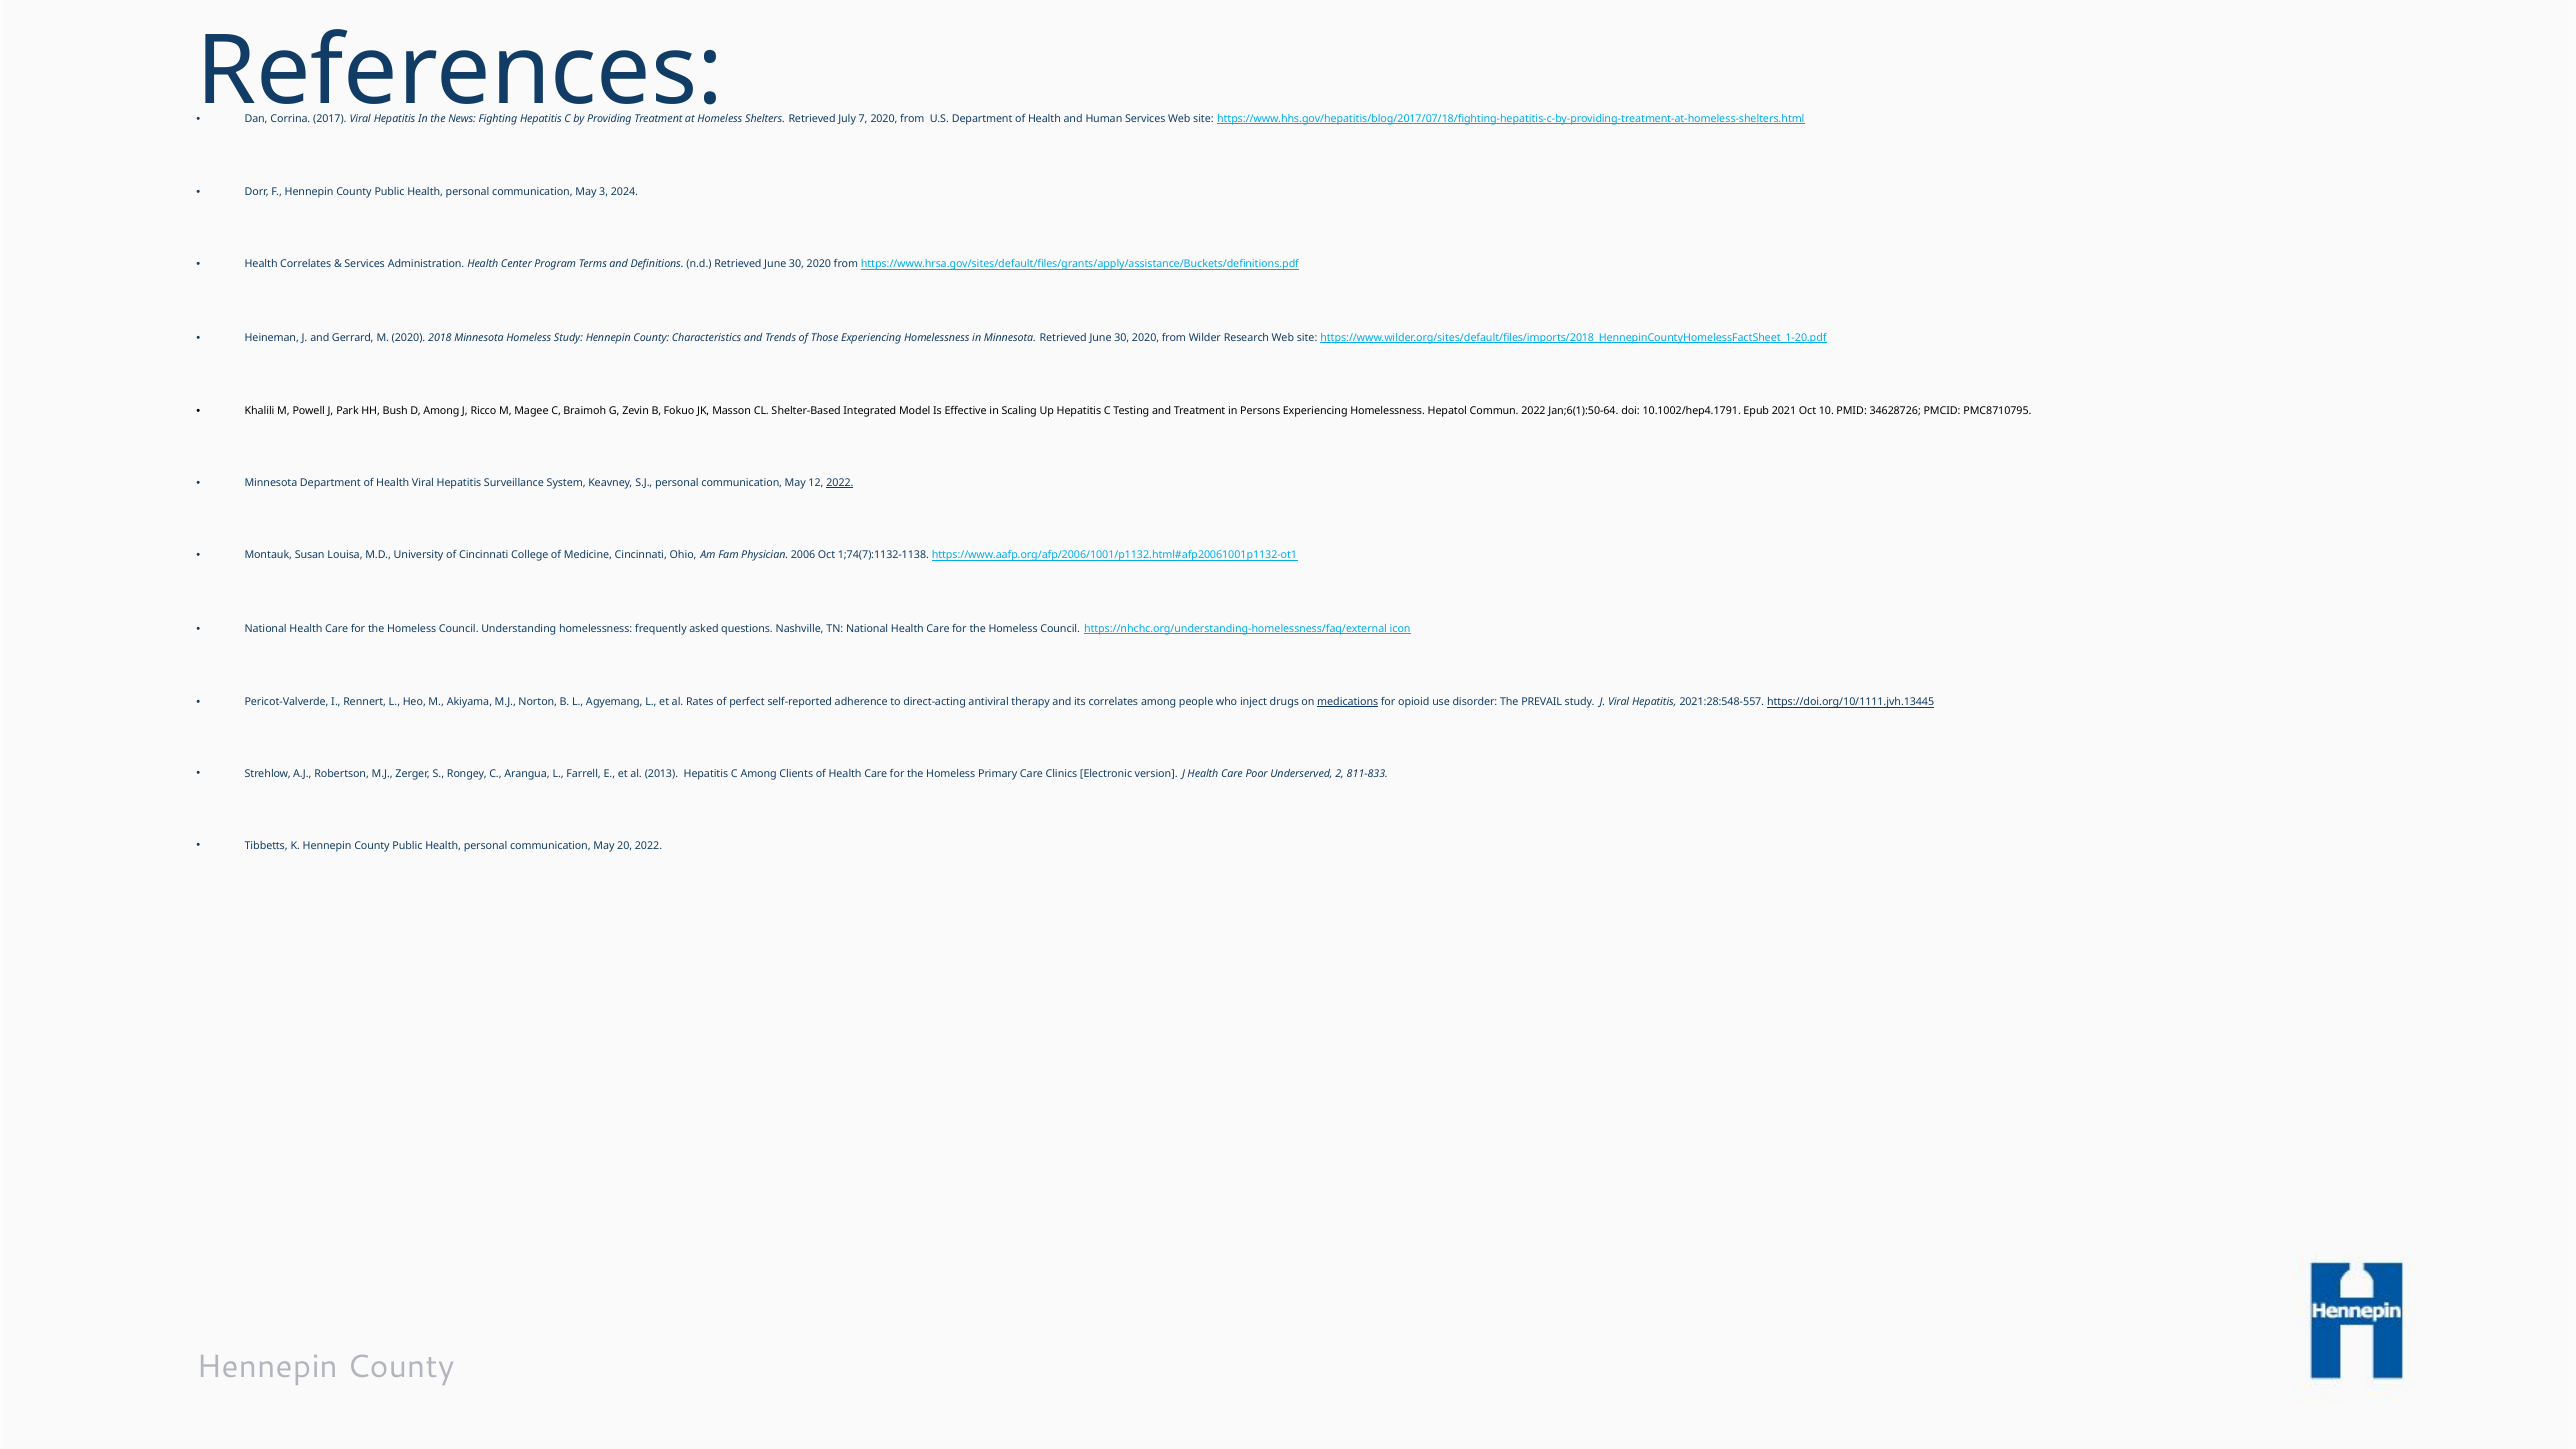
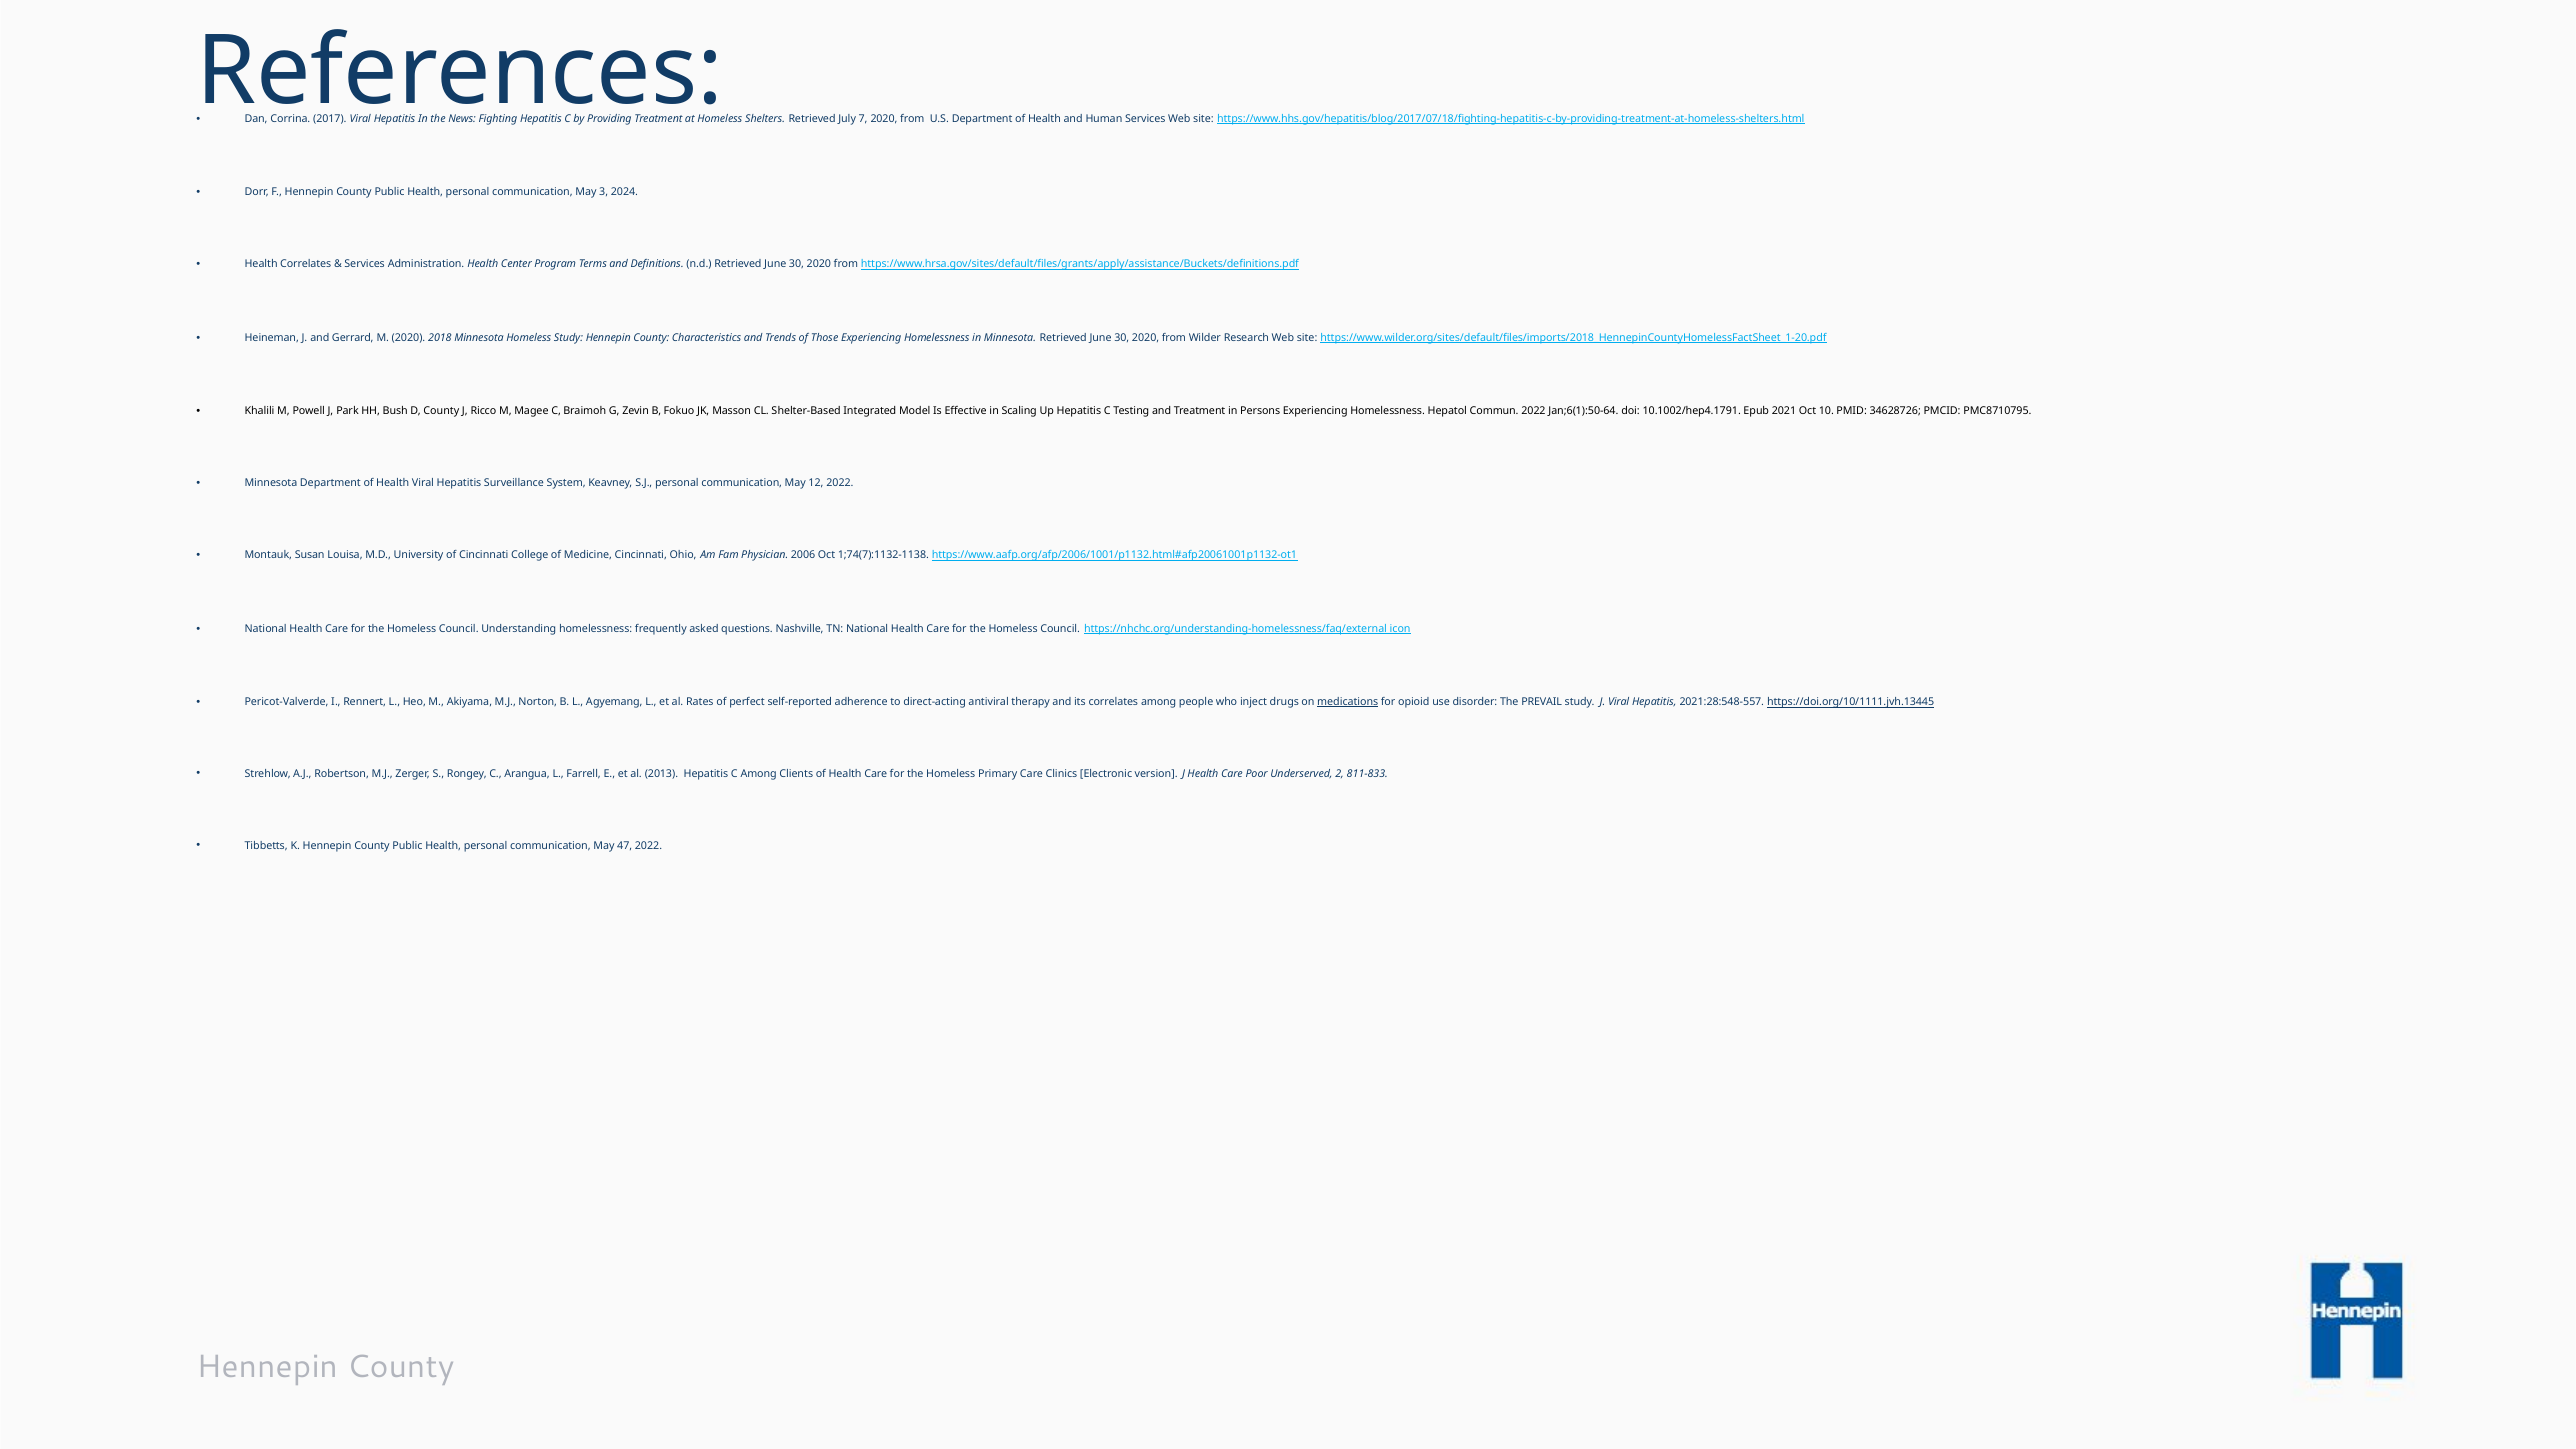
D Among: Among -> County (441, 411)
2022 underline: present -> none (840, 483)
20: 20 -> 47 (625, 846)
